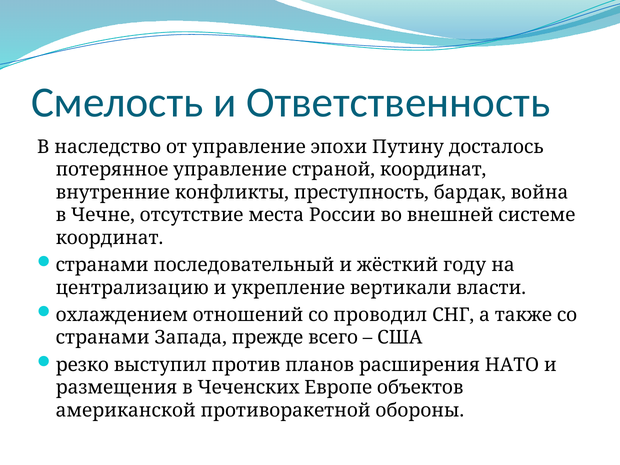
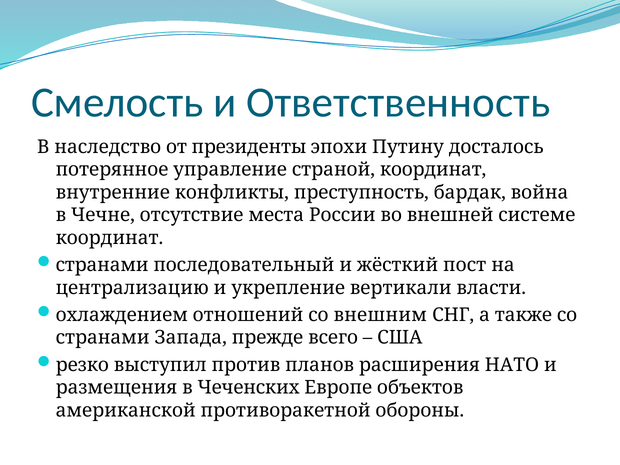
от управление: управление -> президенты (249, 147)
году: году -> пост (465, 265)
проводил: проводил -> внешним (380, 315)
